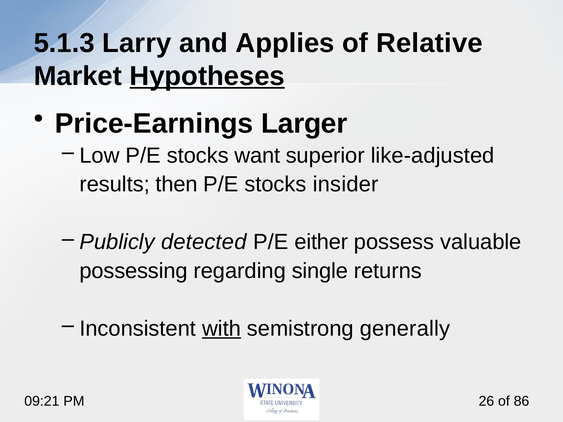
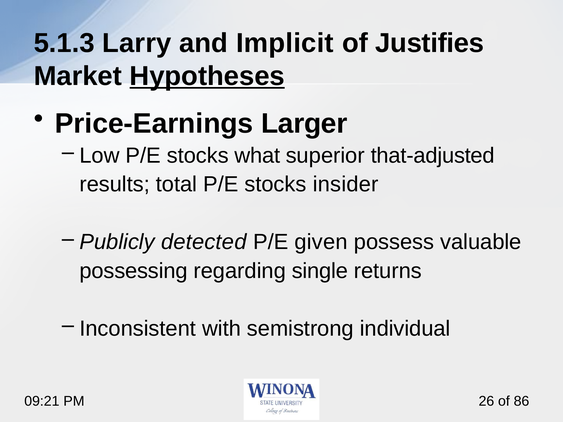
Applies: Applies -> Implicit (285, 43)
Relative: Relative -> Justifies (430, 43)
want: want -> what (257, 156)
like-adjusted: like-adjusted -> that-adjusted (433, 156)
then: then -> total (177, 185)
either: either -> given (321, 242)
with underline: present -> none (221, 329)
generally: generally -> individual (405, 329)
